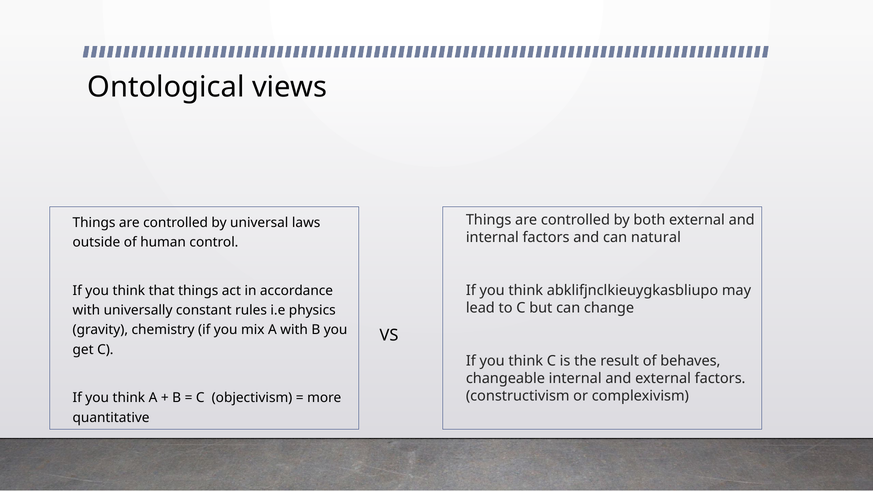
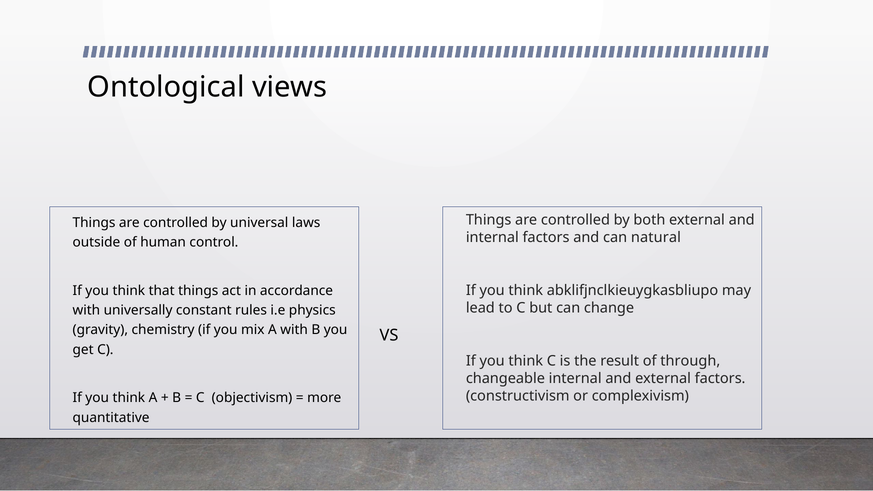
behaves: behaves -> through (690, 361)
